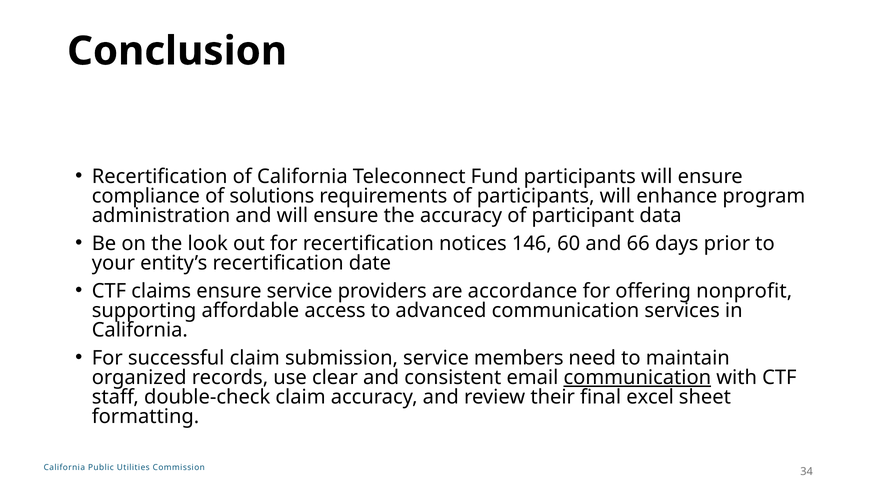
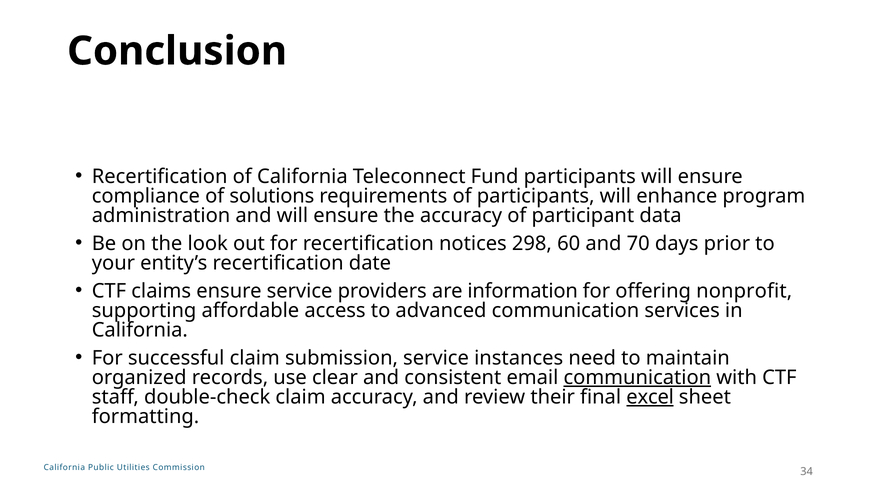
146: 146 -> 298 (532, 244)
66: 66 -> 70 (638, 244)
accordance: accordance -> information (523, 291)
members: members -> instances (519, 358)
excel underline: none -> present (650, 397)
